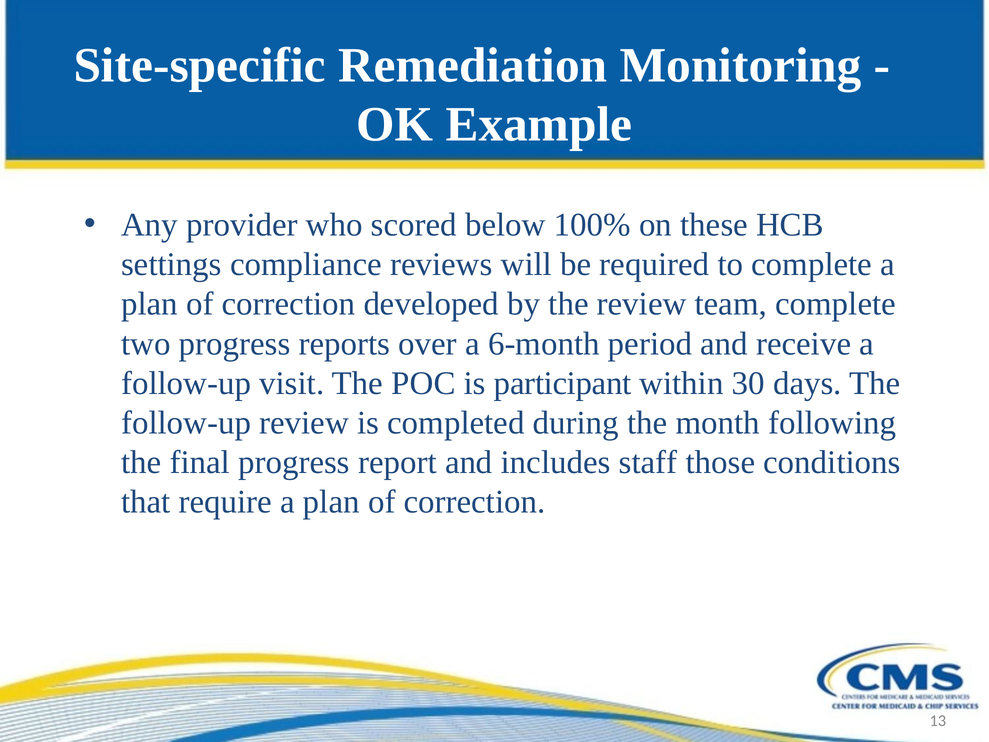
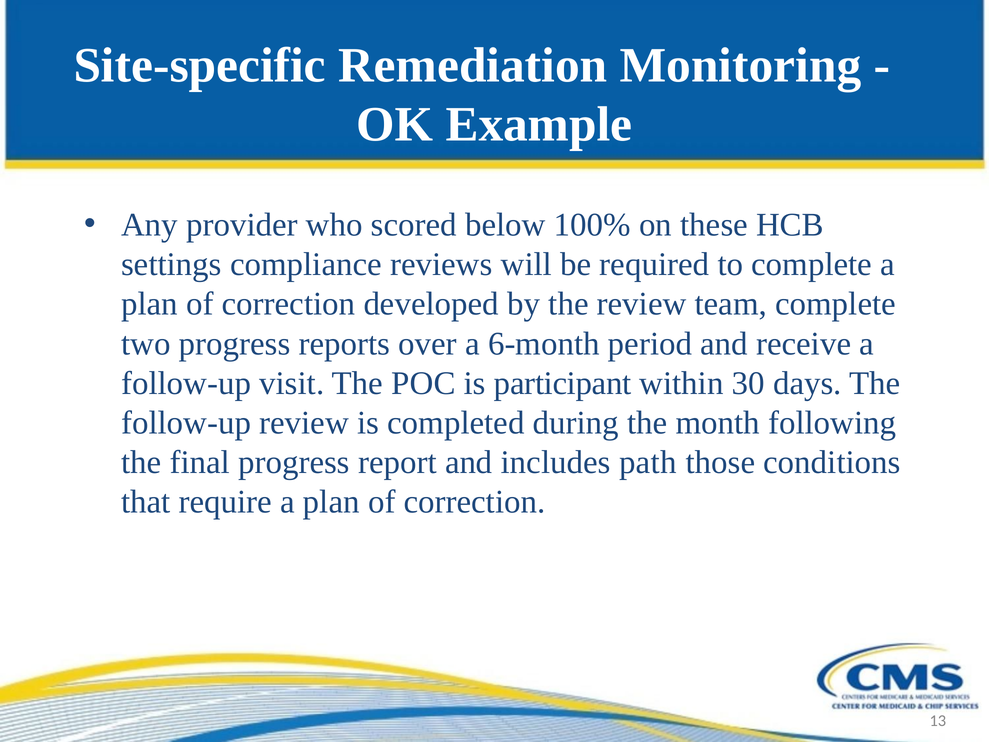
staff: staff -> path (648, 462)
